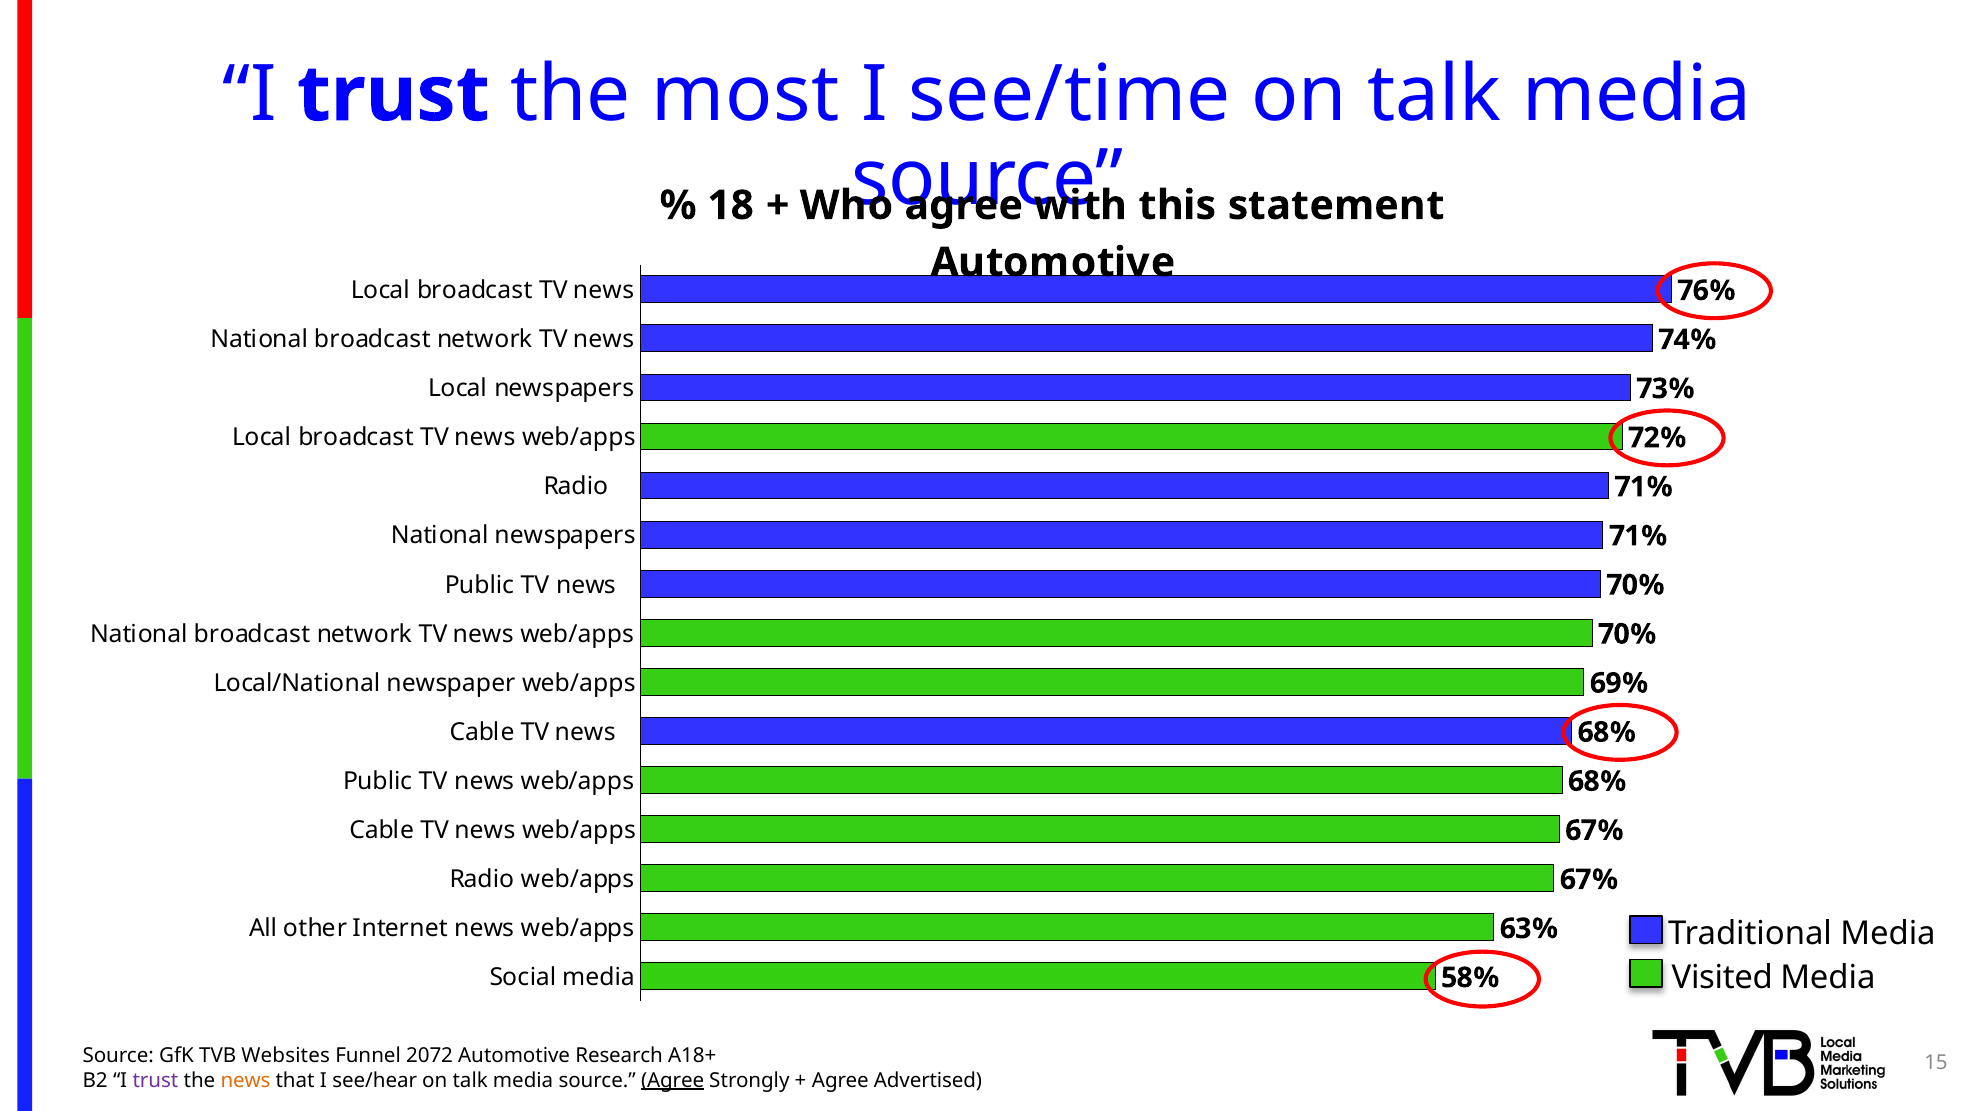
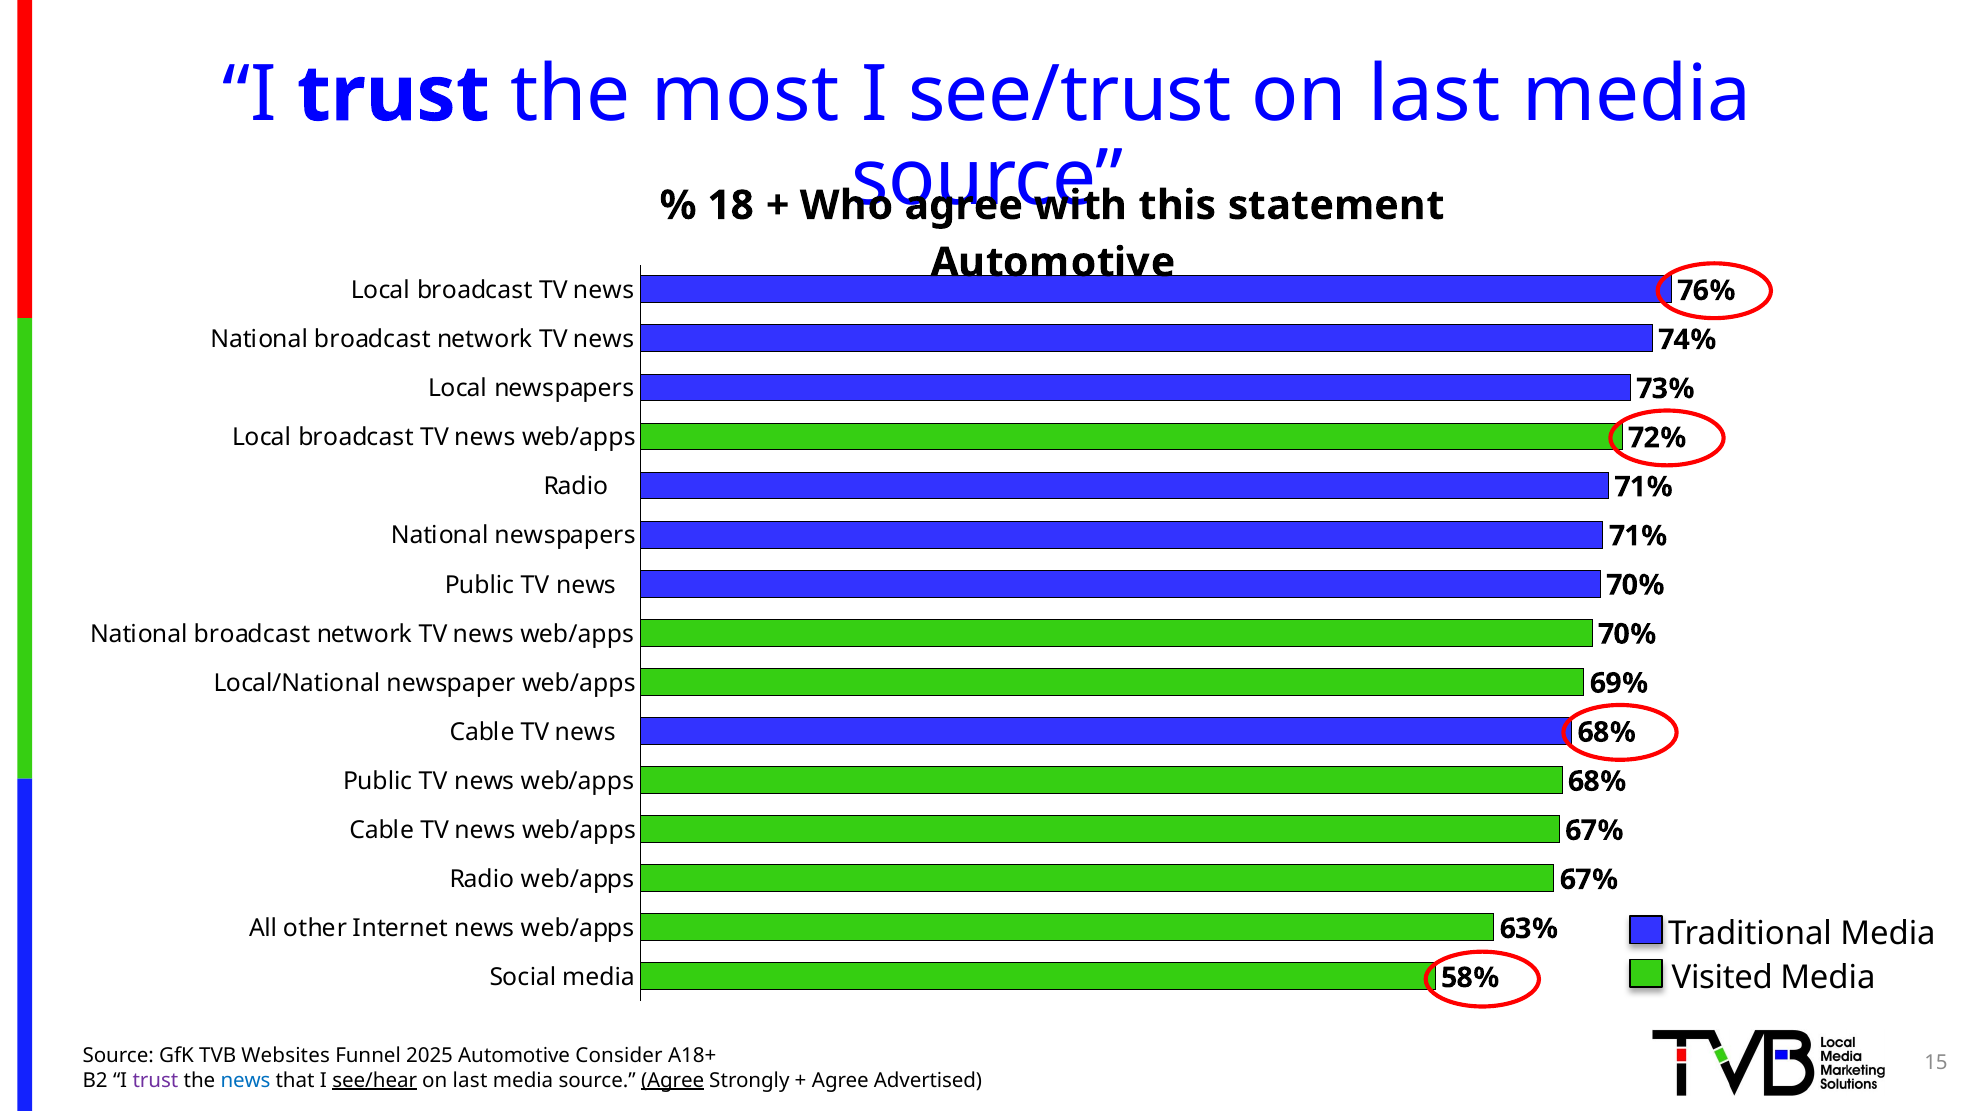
see/time: see/time -> see/trust (1070, 95)
talk: talk -> last (1434, 95)
2072: 2072 -> 2025 (430, 1055)
Research: Research -> Consider (619, 1055)
news colour: orange -> blue (246, 1080)
see/hear underline: none -> present (375, 1080)
talk: talk -> last (470, 1080)
